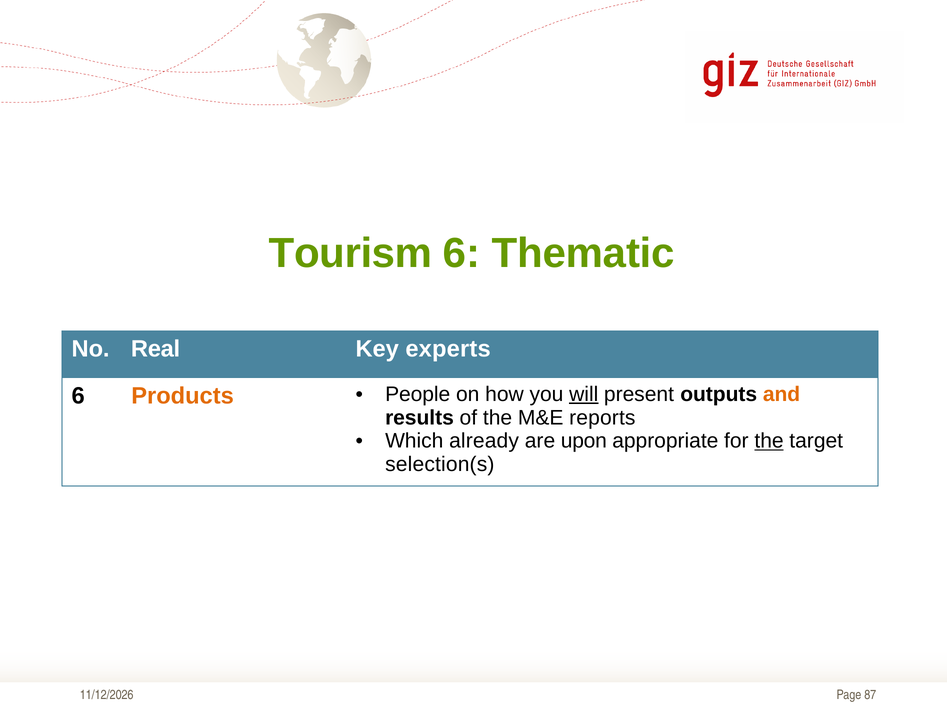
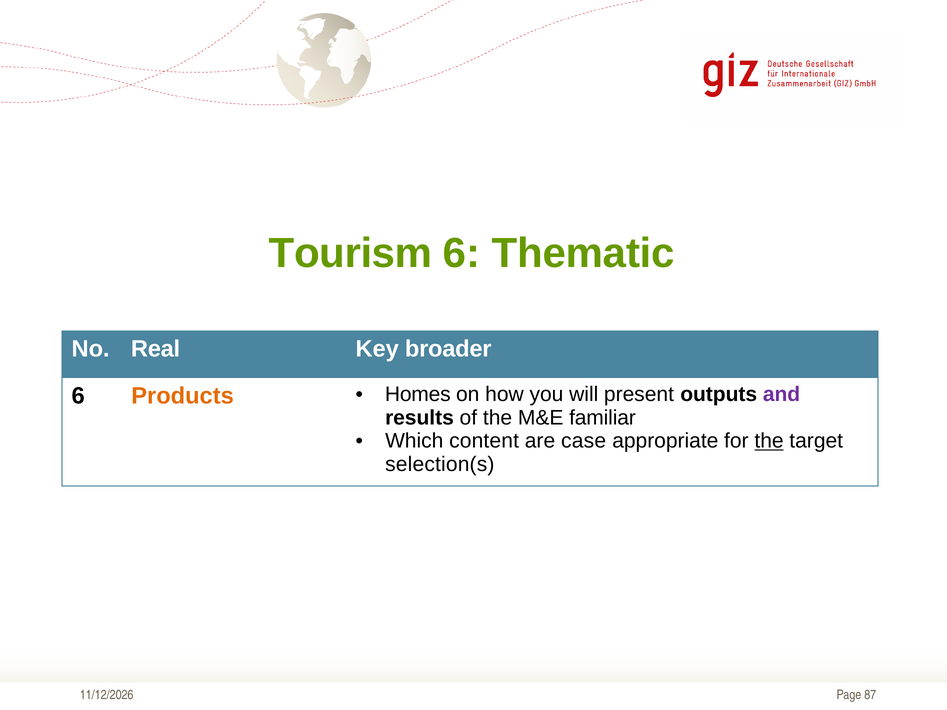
experts: experts -> broader (448, 349)
People: People -> Homes (418, 394)
will underline: present -> none (584, 394)
and colour: orange -> purple (782, 394)
reports: reports -> familiar (602, 418)
already: already -> content (484, 441)
upon: upon -> case (584, 441)
